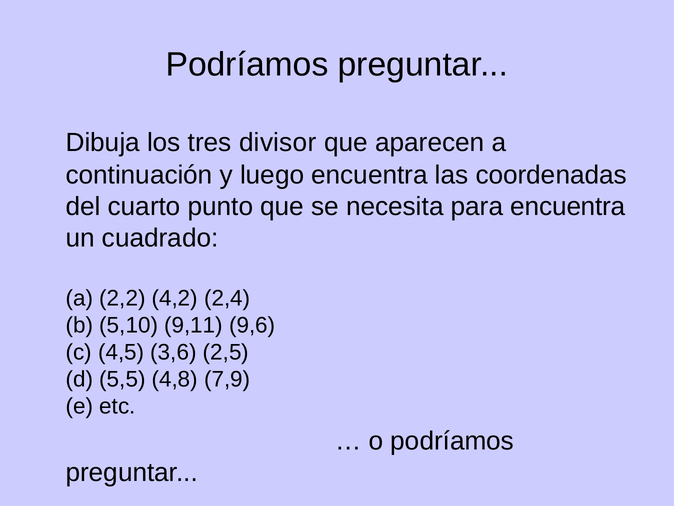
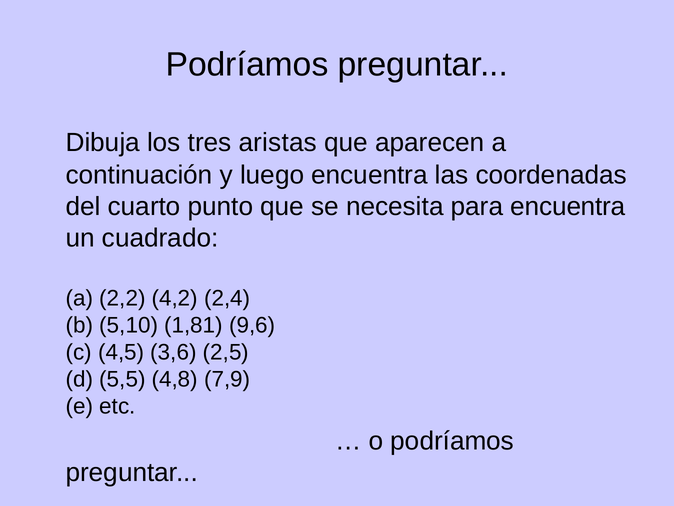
divisor: divisor -> aristas (278, 143)
9,11: 9,11 -> 1,81 (194, 325)
